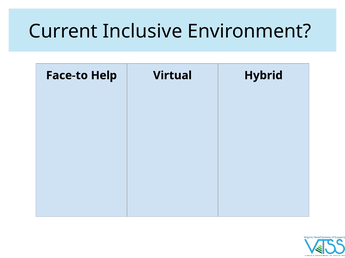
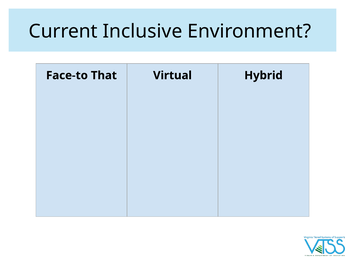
Help: Help -> That (104, 76)
